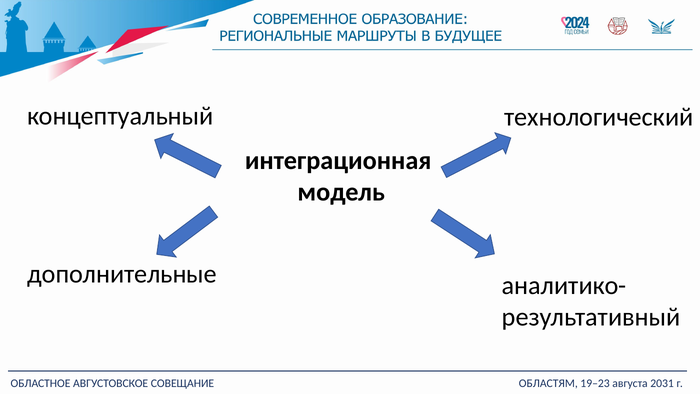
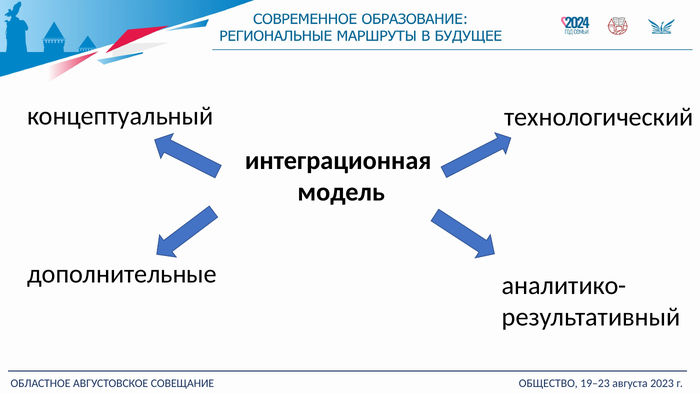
ОБЛАСТЯМ: ОБЛАСТЯМ -> ОБЩЕСТВО (548, 383)
2031: 2031 -> 2023 (662, 383)
